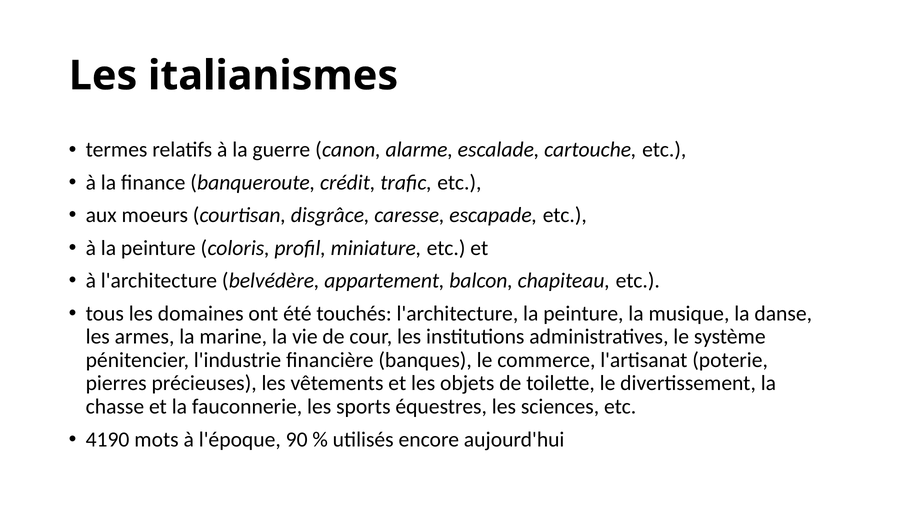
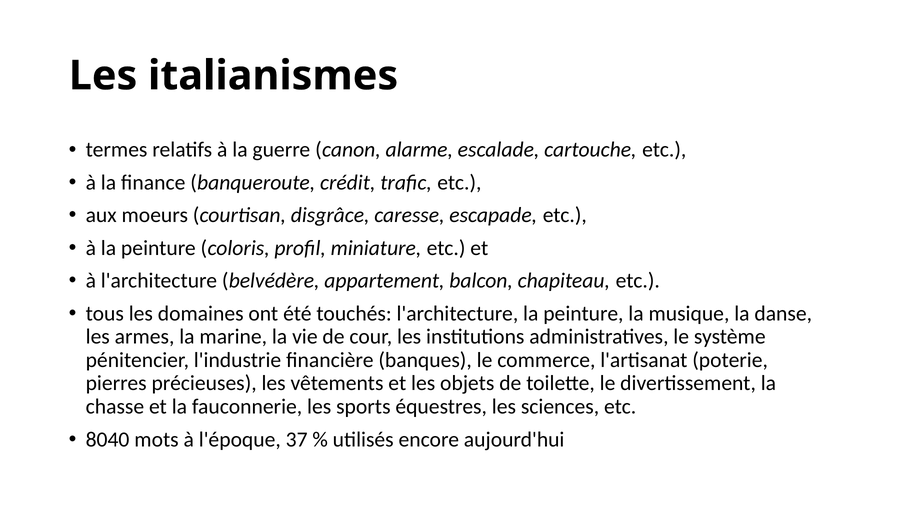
4190: 4190 -> 8040 (108, 440)
90: 90 -> 37 (297, 440)
